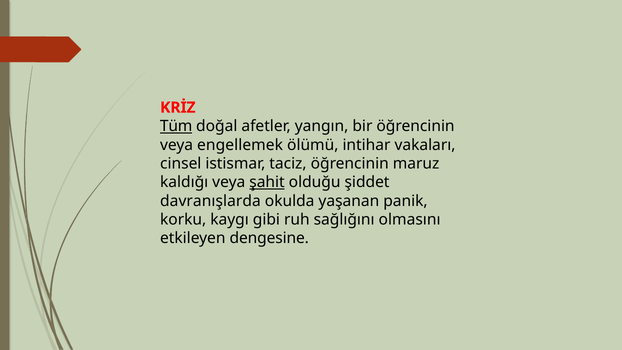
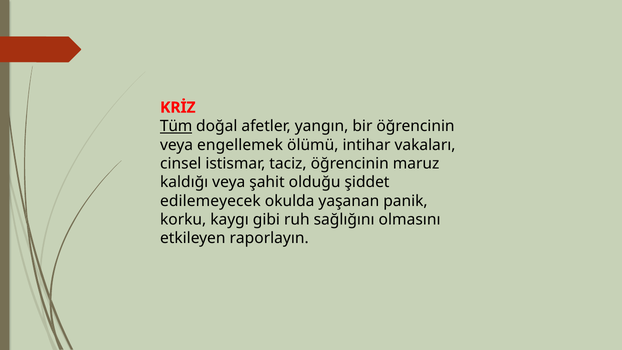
şahit underline: present -> none (267, 182)
davranışlarda: davranışlarda -> edilemeyecek (210, 201)
dengesine: dengesine -> raporlayın (269, 238)
